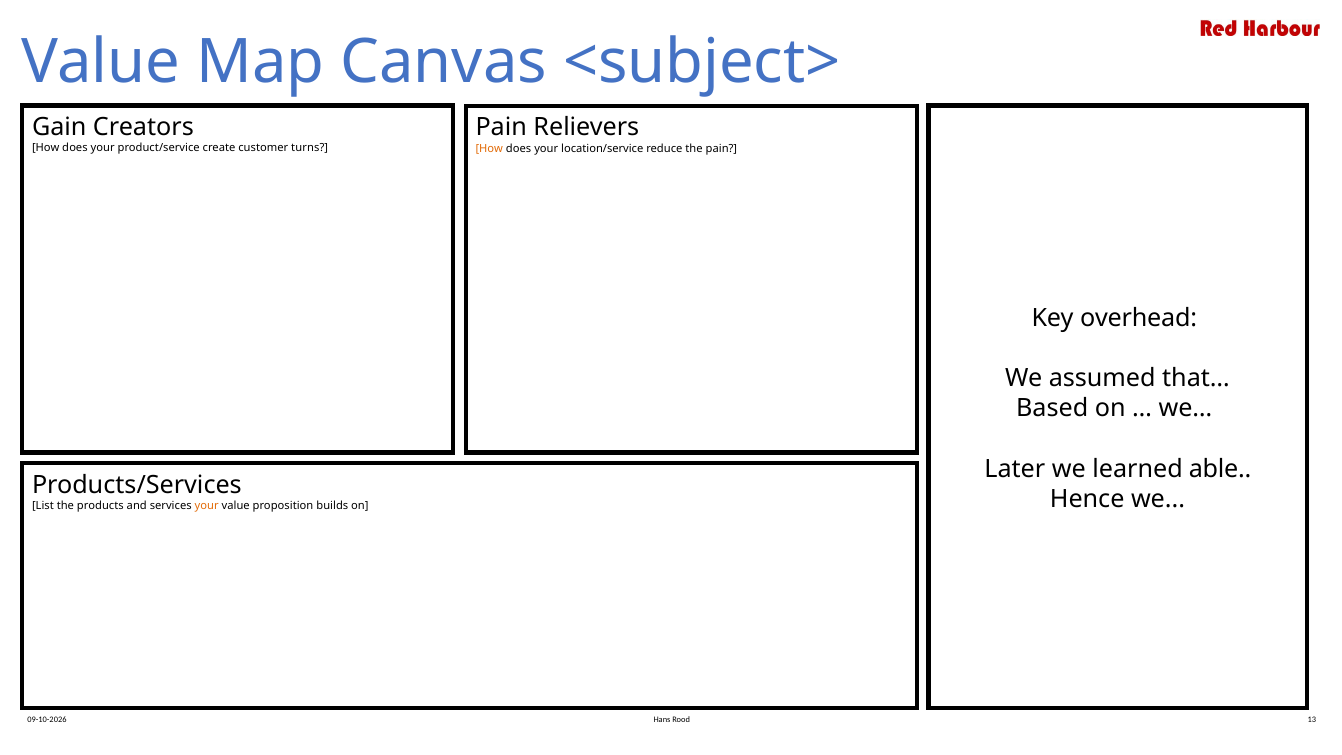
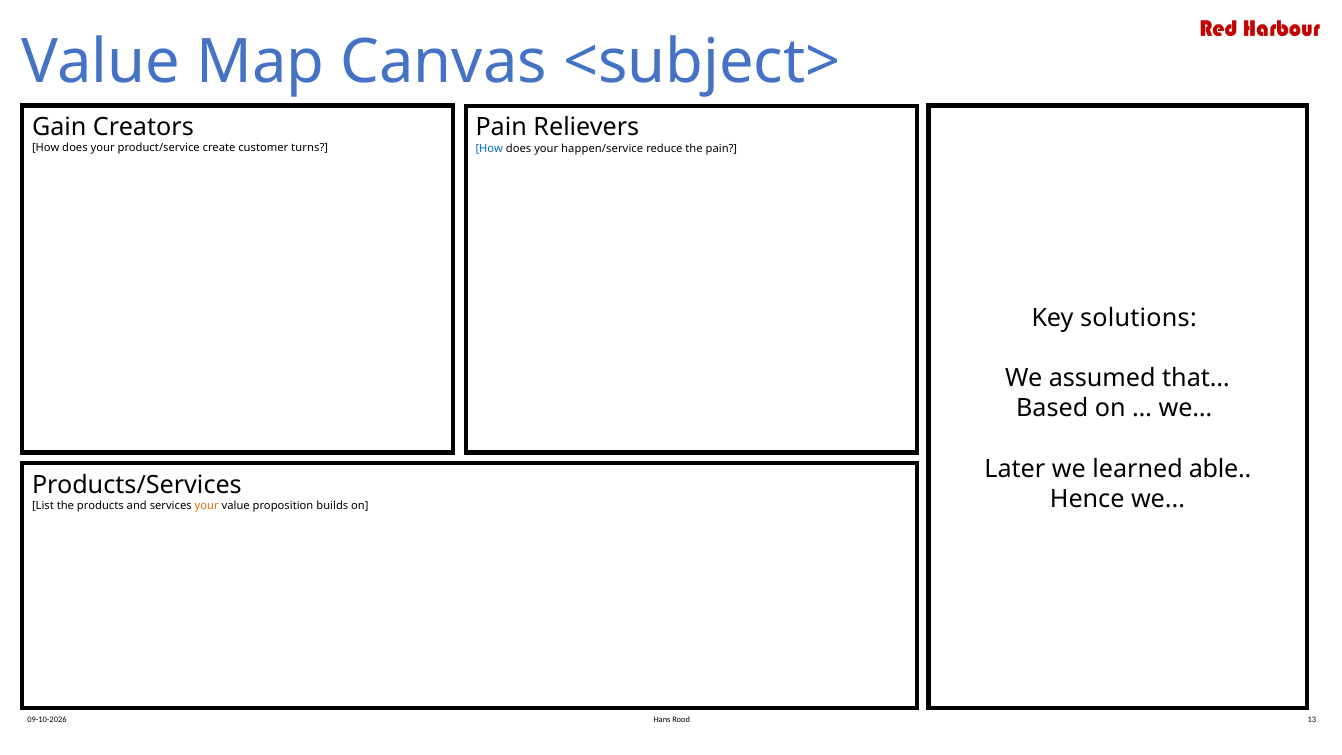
How colour: orange -> blue (489, 148)
location/service: location/service -> happen/service (602, 148)
overhead: overhead -> solutions (1138, 318)
